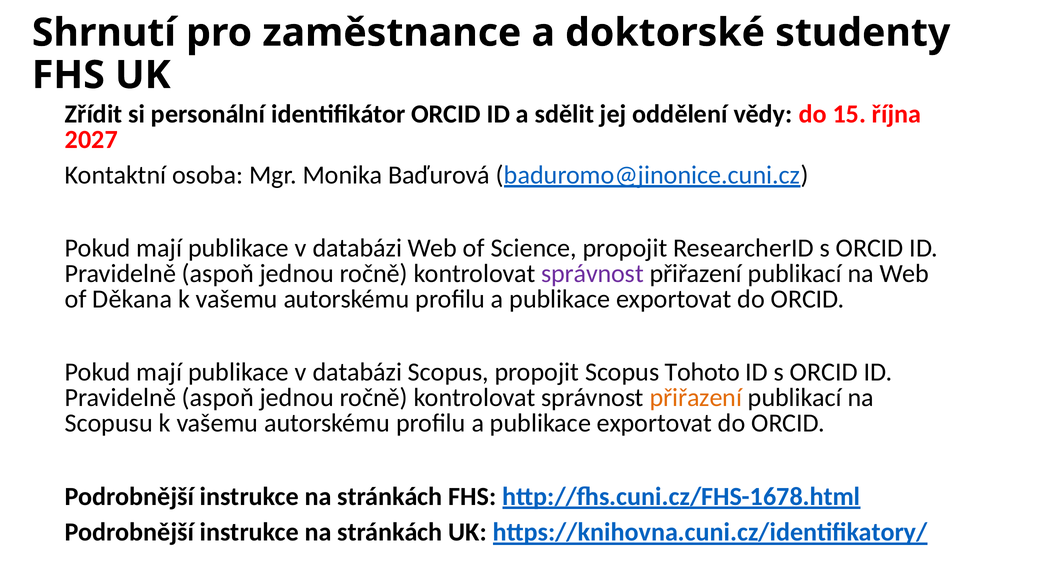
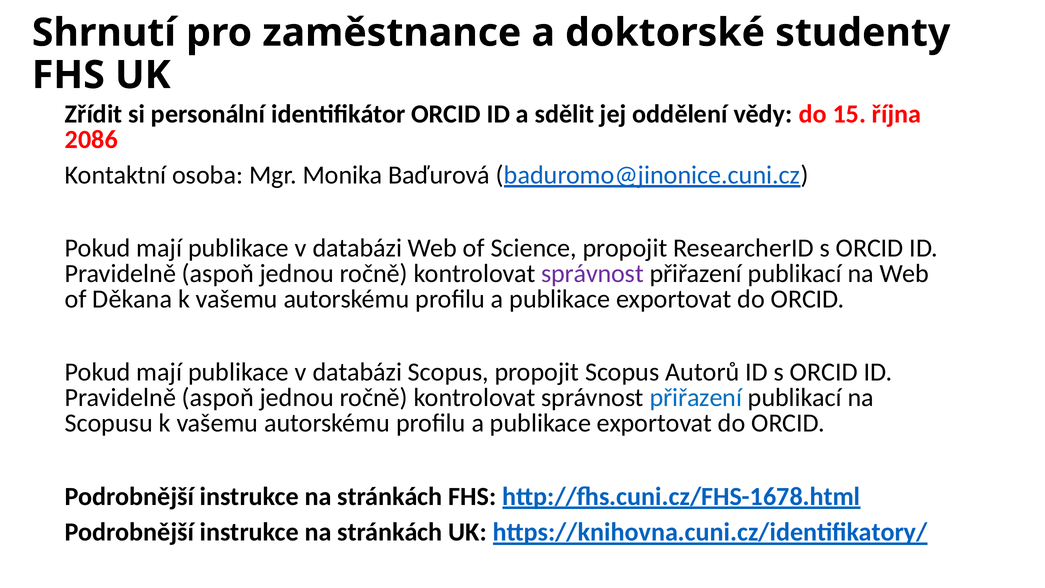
2027: 2027 -> 2086 (91, 139)
Tohoto: Tohoto -> Autorů (702, 372)
přiřazení colour: orange -> blue (696, 398)
